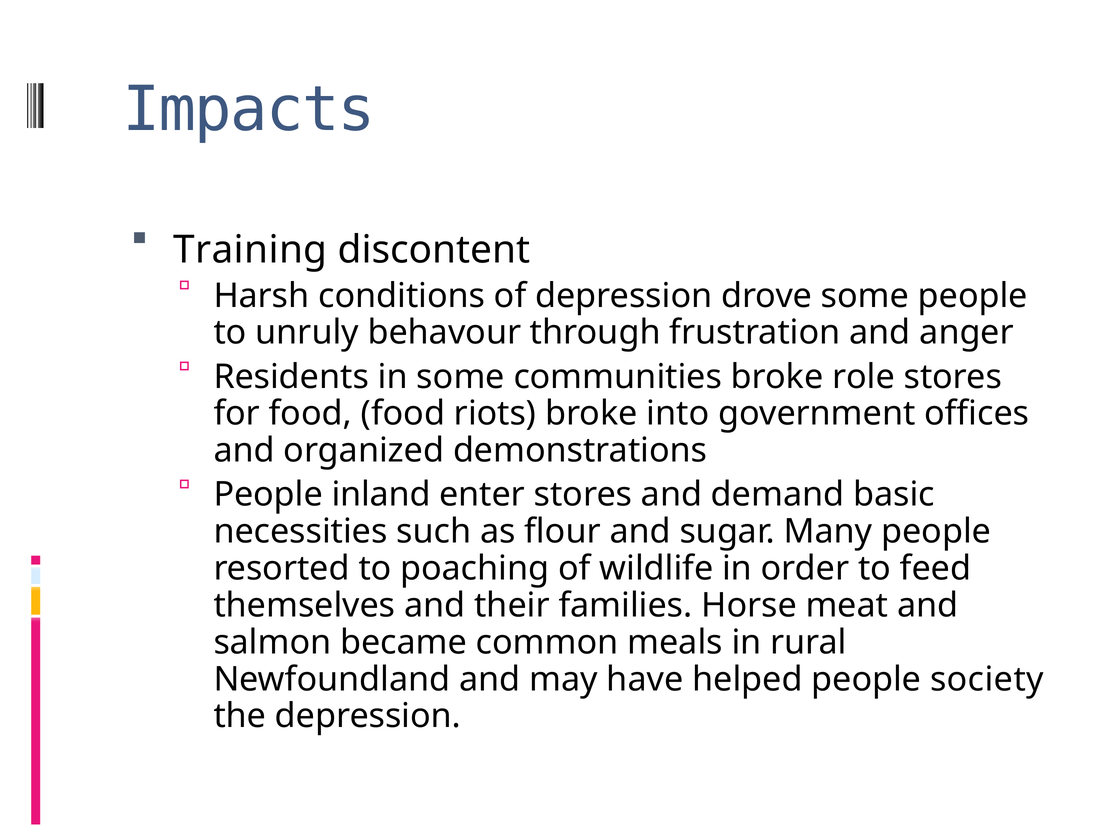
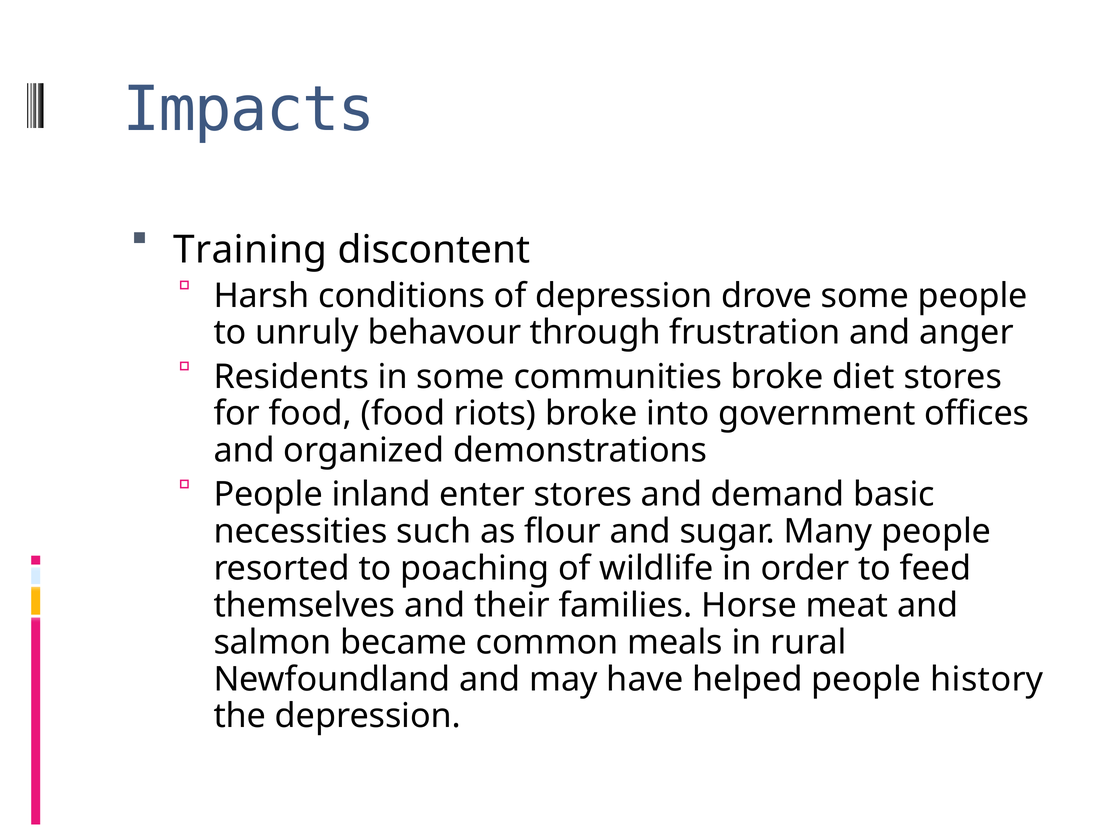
role: role -> diet (863, 377)
society: society -> history (987, 679)
